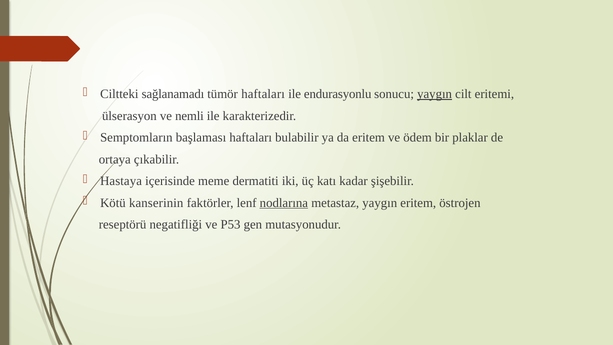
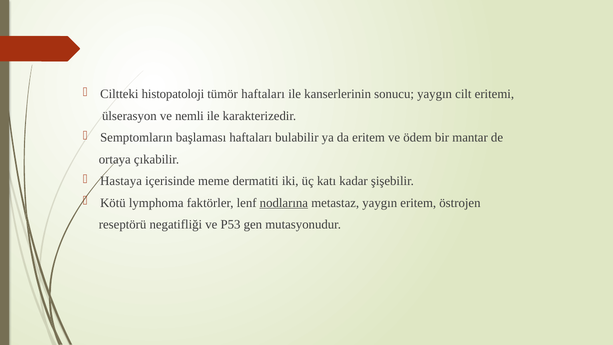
sağlanamadı: sağlanamadı -> histopatoloji (173, 94)
endurasyonlu: endurasyonlu -> kanserlerinin (338, 94)
yaygın underline: present -> none (435, 94)
plaklar: plaklar -> mantar (470, 137)
kanserinin: kanserinin -> lymphoma (156, 203)
